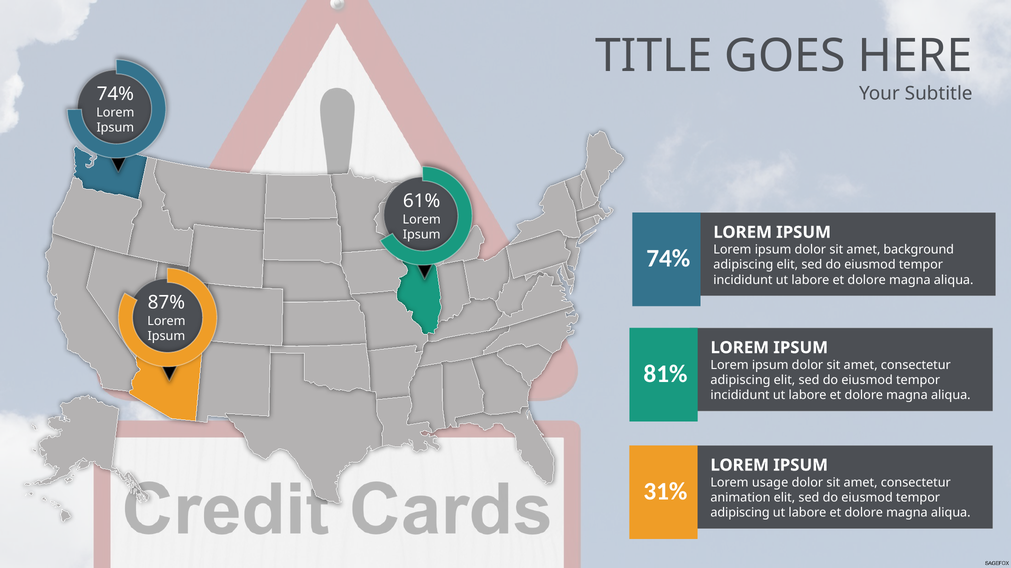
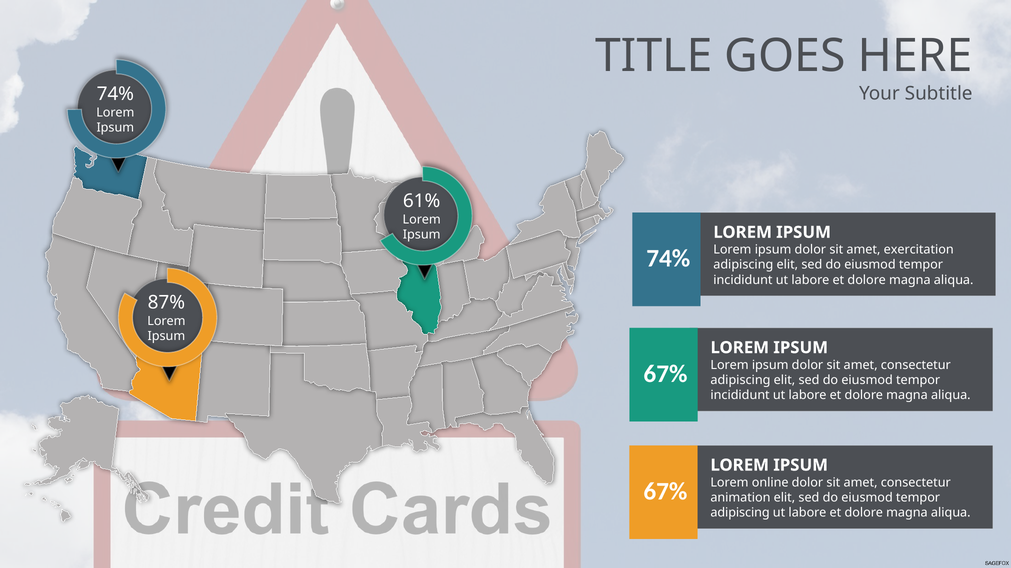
background: background -> exercitation (919, 250)
81%: 81% -> 67% (665, 374)
usage: usage -> online (770, 483)
31%: 31% -> 67% (665, 492)
